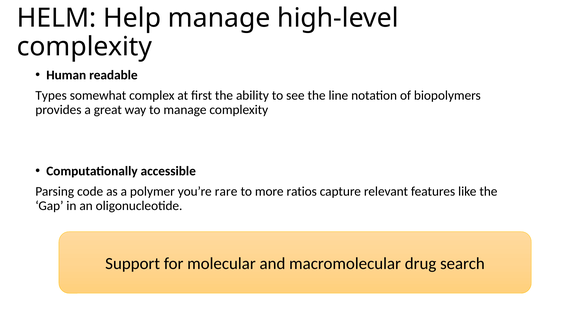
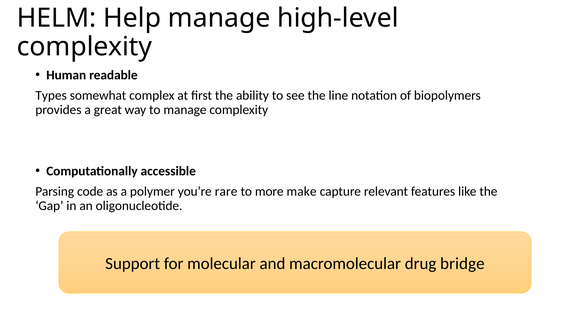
ratios: ratios -> make (302, 191)
search: search -> bridge (462, 264)
